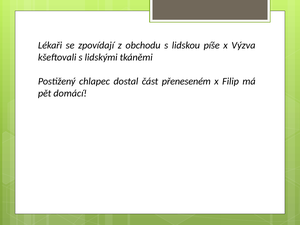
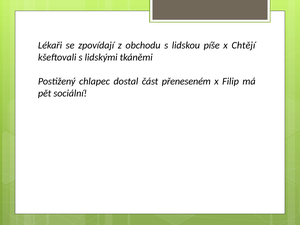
Výzva: Výzva -> Chtějí (243, 45)
domácí: domácí -> sociální (70, 93)
